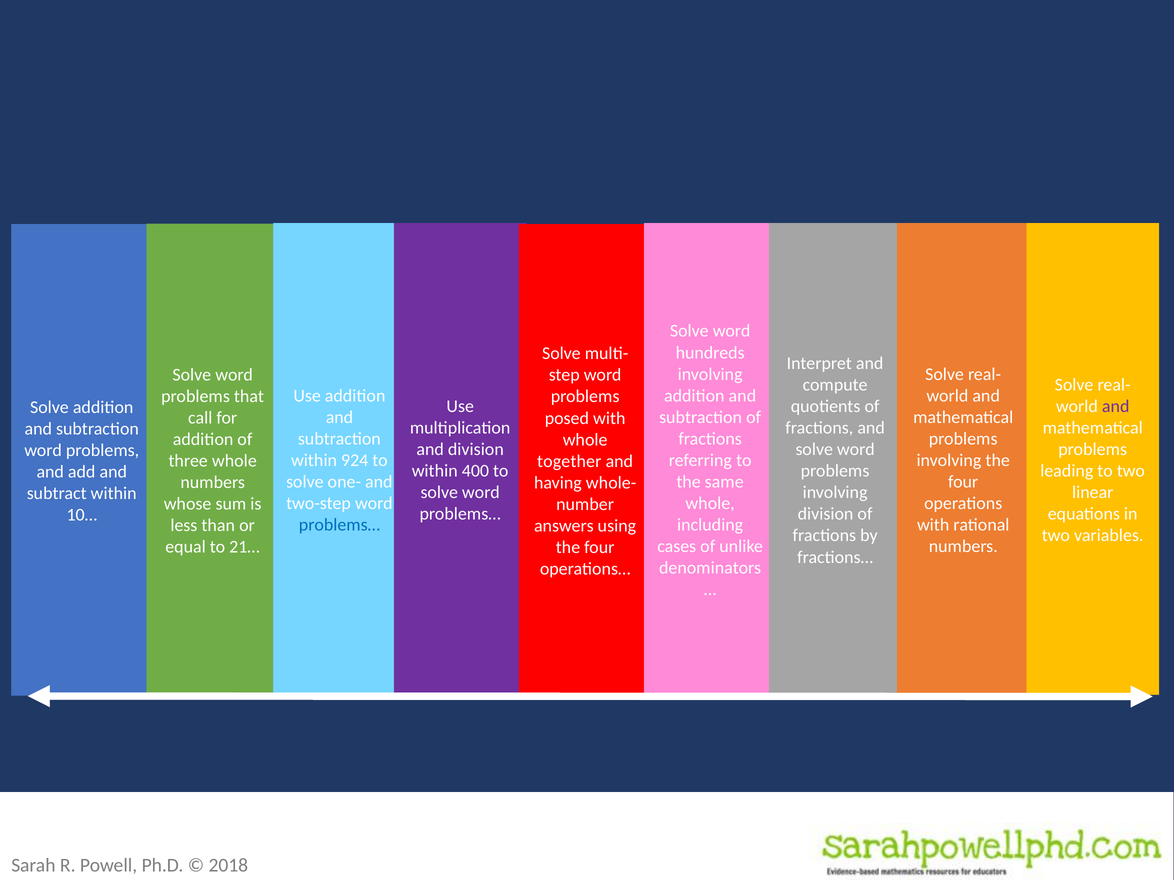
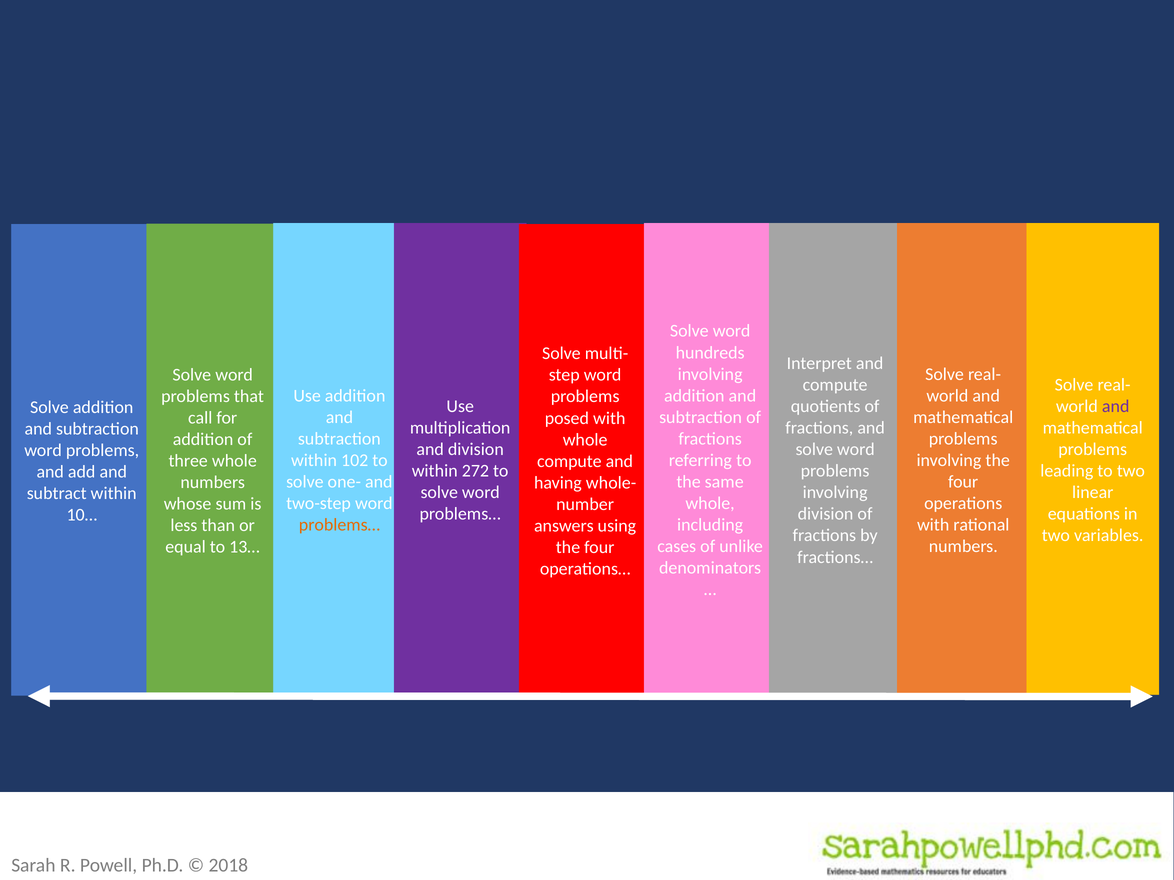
924: 924 -> 102 (355, 460)
together: together -> compute (569, 461)
400: 400 -> 272 (475, 471)
problems… colour: blue -> orange (339, 525)
21…: 21… -> 13… (244, 547)
